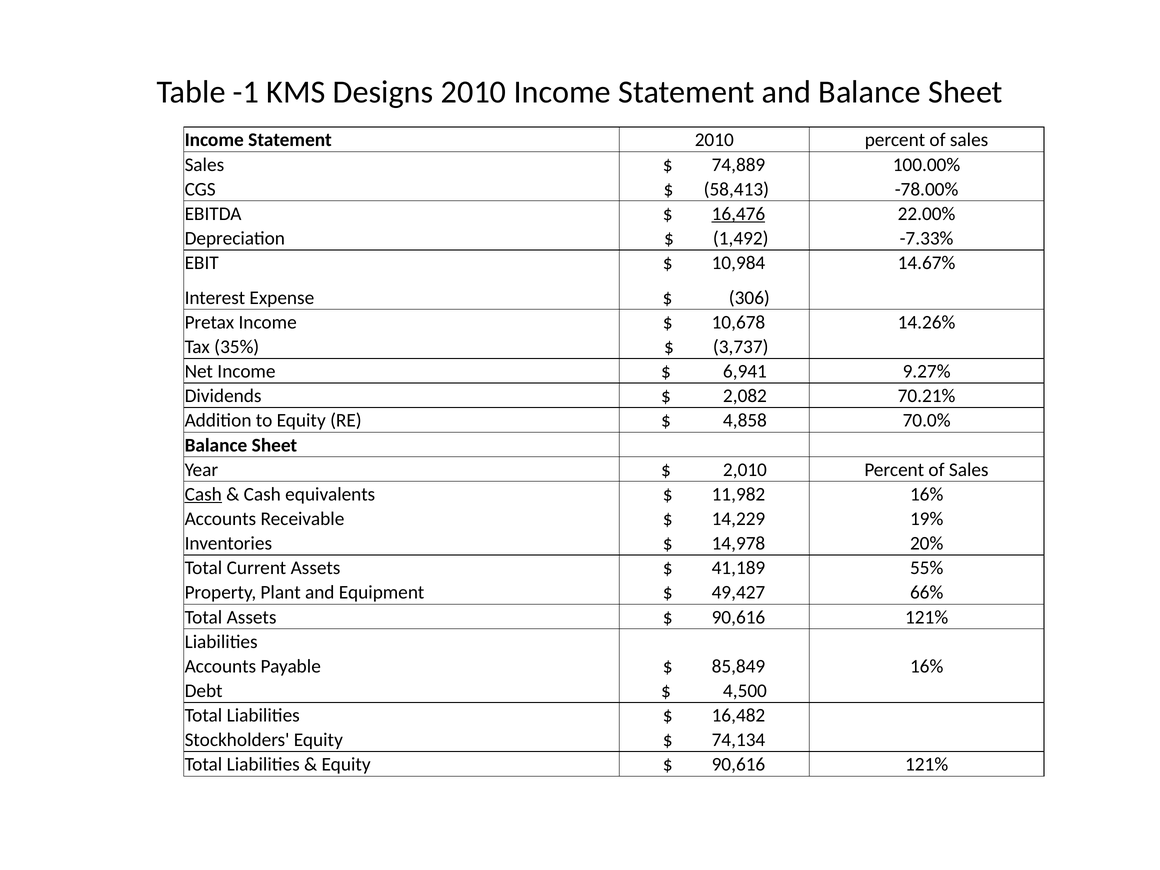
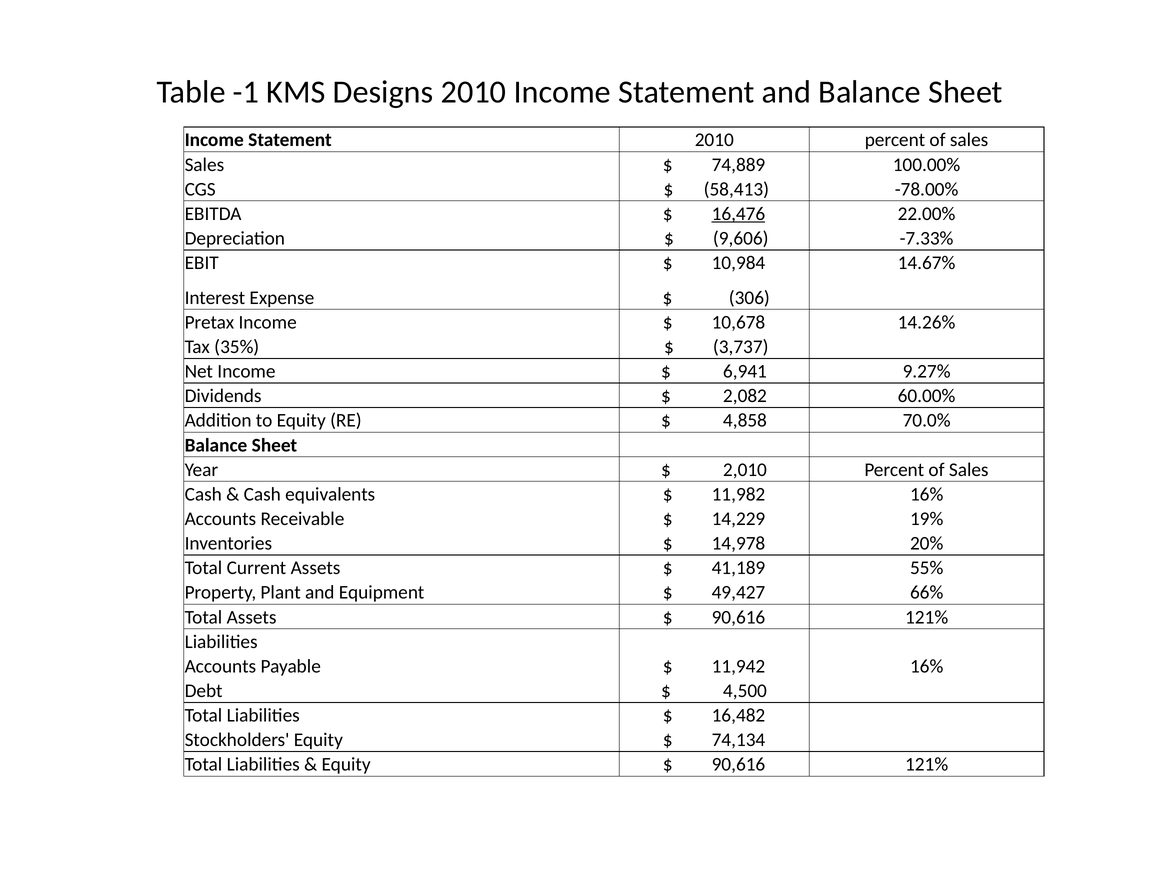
1,492: 1,492 -> 9,606 (741, 238)
70.21%: 70.21% -> 60.00% (927, 396)
Cash underline: present -> none (203, 494)
85,849: 85,849 -> 11,942 (738, 666)
